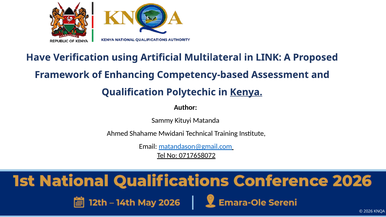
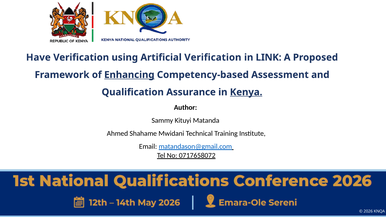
Artificial Multilateral: Multilateral -> Verification (213, 57)
Enhancing underline: none -> present (129, 75)
Polytechic: Polytechic -> Assurance (191, 92)
